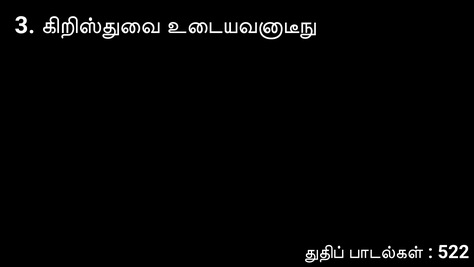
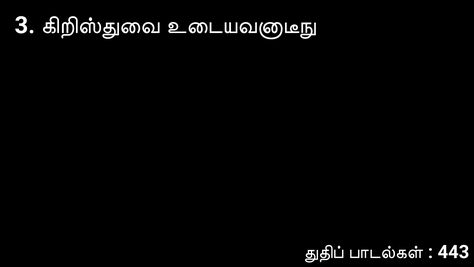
522: 522 -> 443 (453, 252)
